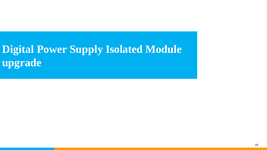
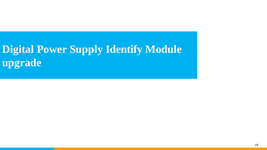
Isolated: Isolated -> Identify (124, 49)
